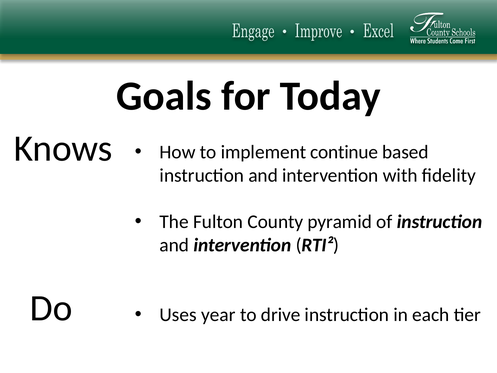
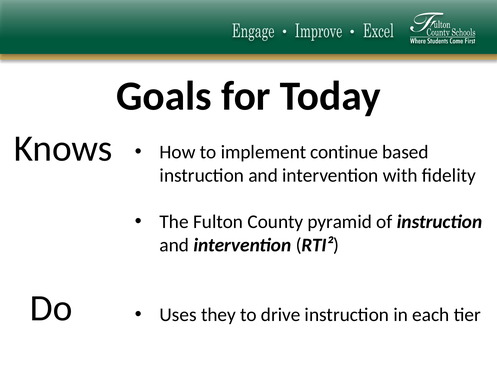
year: year -> they (218, 314)
